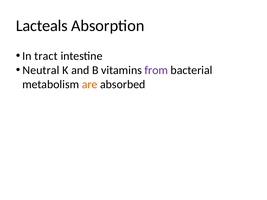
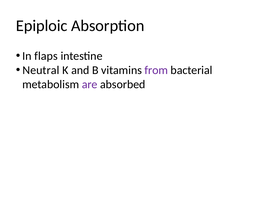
Lacteals: Lacteals -> Epiploic (42, 26)
tract: tract -> flaps (46, 56)
are colour: orange -> purple (90, 84)
